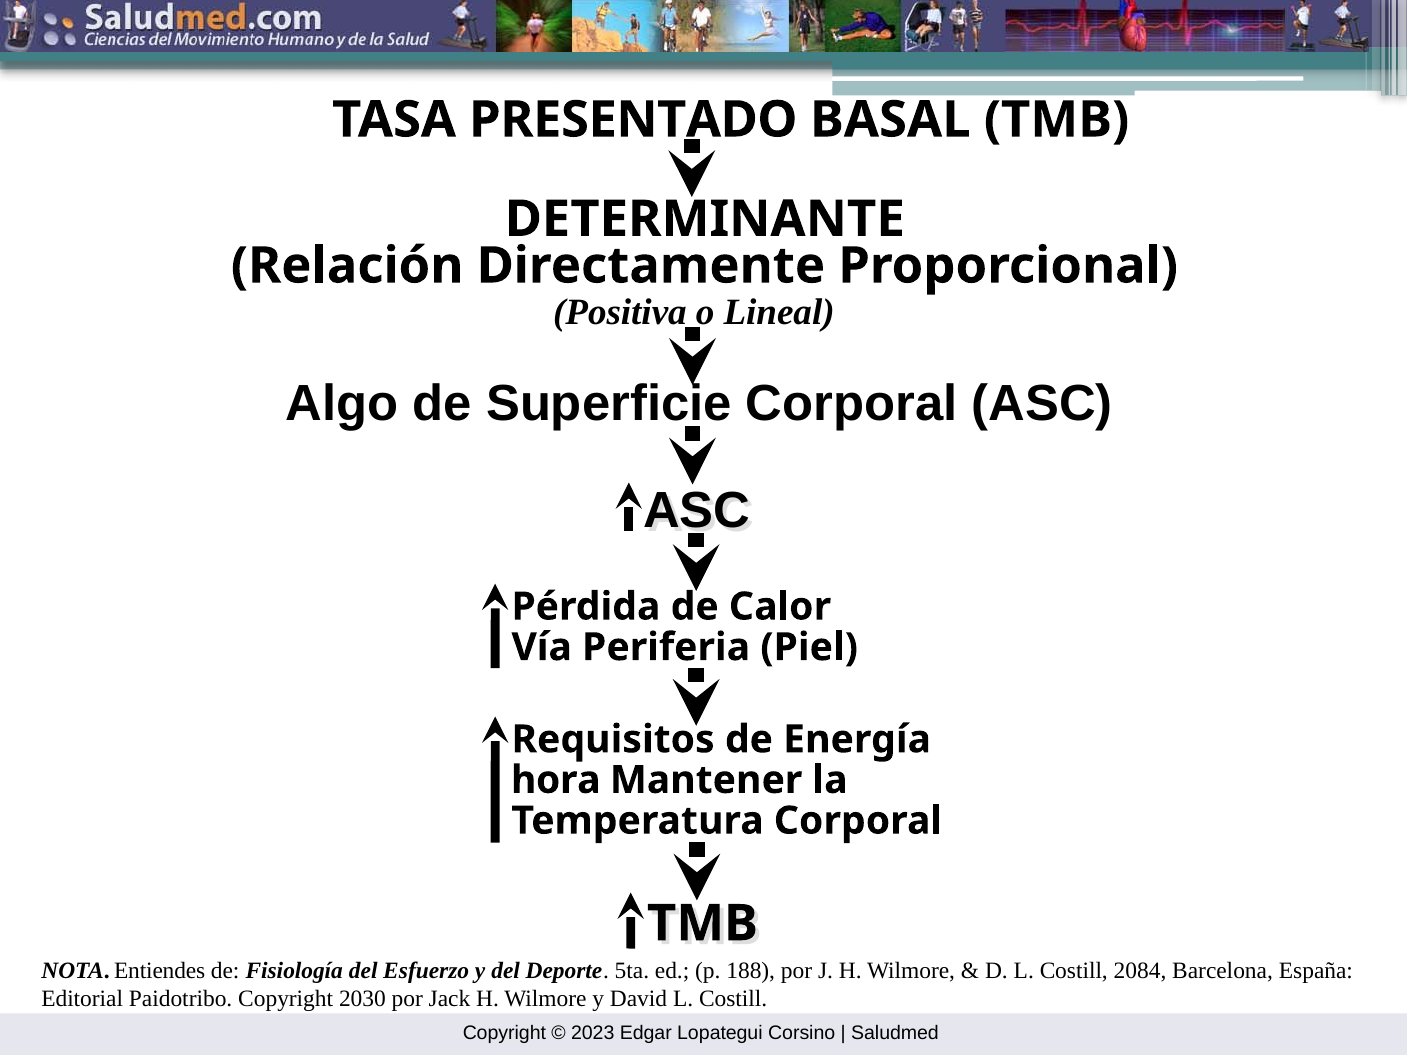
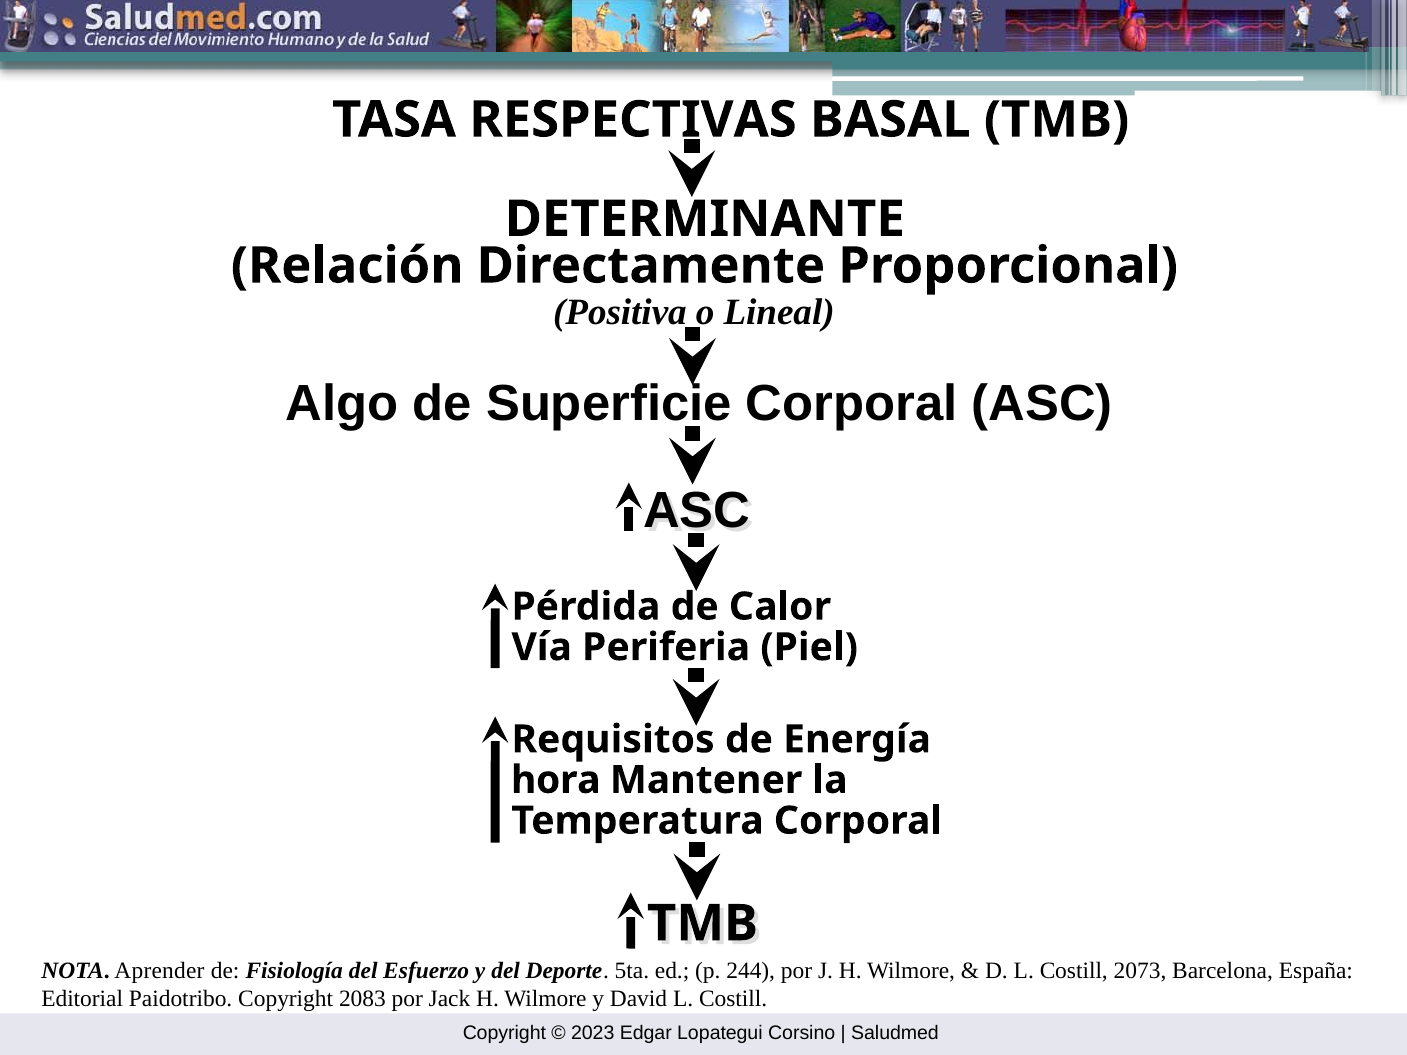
PRESENTADO: PRESENTADO -> RESPECTIVAS (633, 120)
Entiendes: Entiendes -> Aprender (159, 971)
188: 188 -> 244 (751, 971)
2084: 2084 -> 2073 (1140, 971)
2030: 2030 -> 2083 (362, 999)
